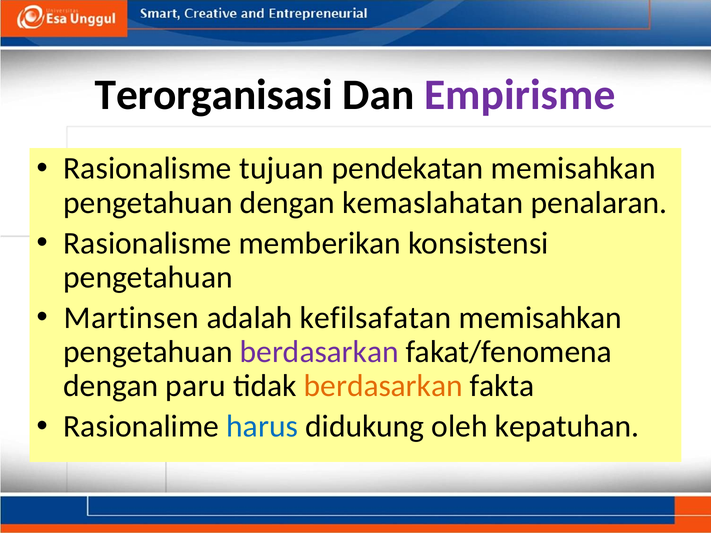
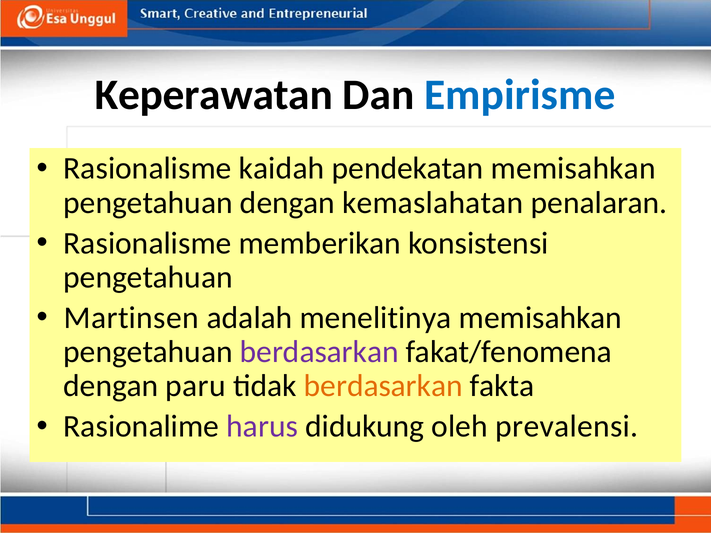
Terorganisasi: Terorganisasi -> Keperawatan (214, 95)
Empirisme colour: purple -> blue (520, 95)
tujuan: tujuan -> kaidah (282, 169)
kefilsafatan: kefilsafatan -> menelitinya (376, 318)
harus colour: blue -> purple (262, 427)
kepatuhan: kepatuhan -> prevalensi (567, 427)
